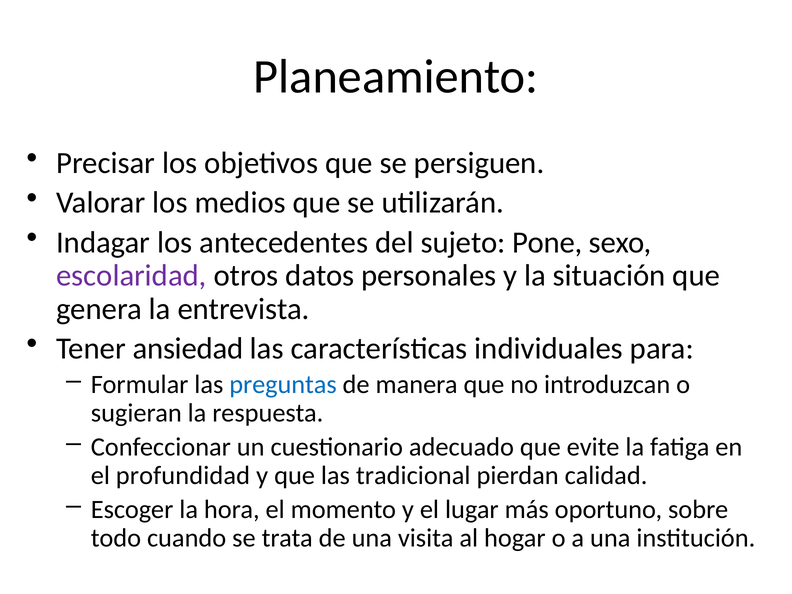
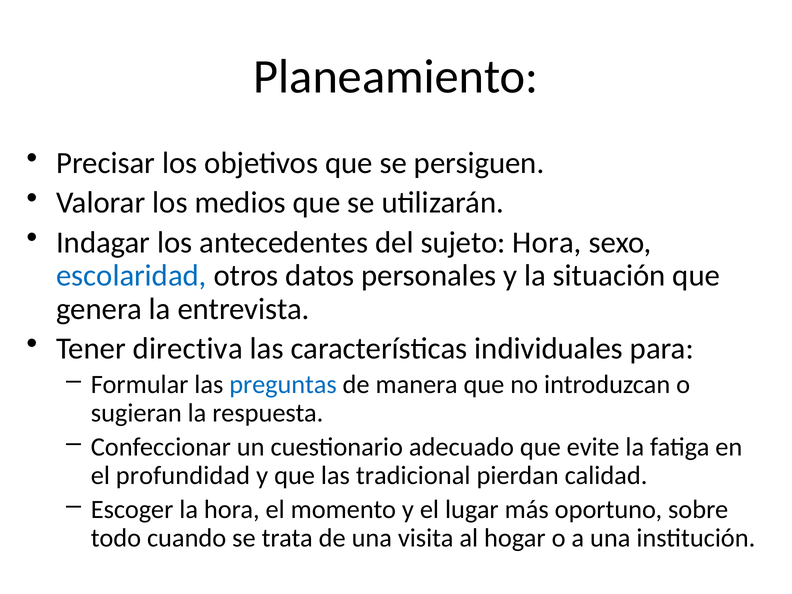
sujeto Pone: Pone -> Hora (547, 242)
escolaridad colour: purple -> blue (131, 276)
ansiedad: ansiedad -> directiva (188, 349)
